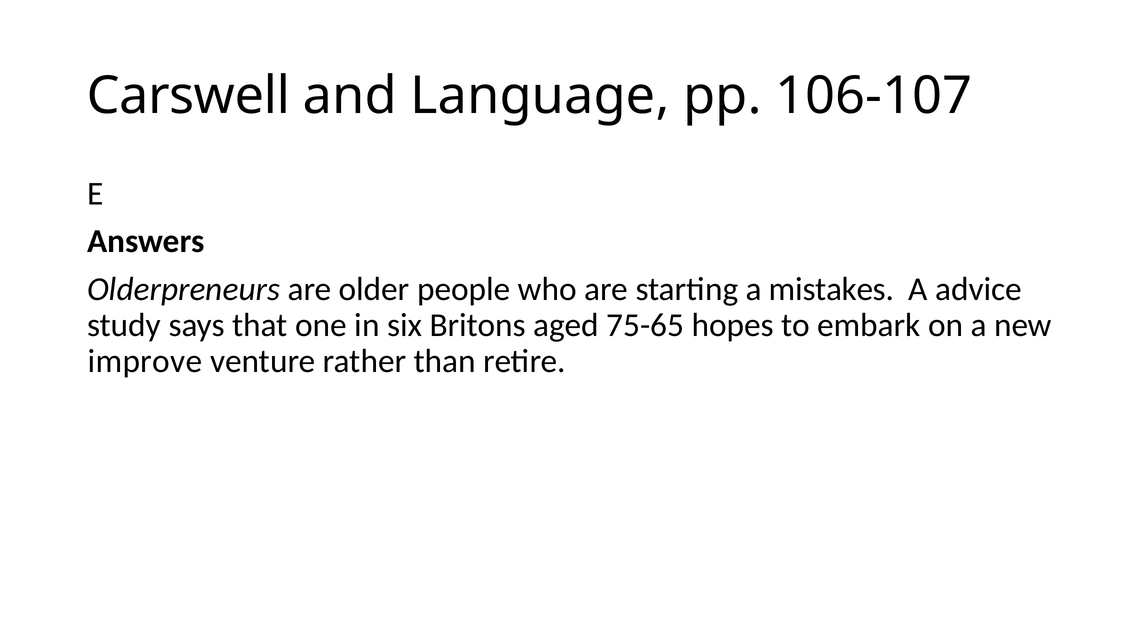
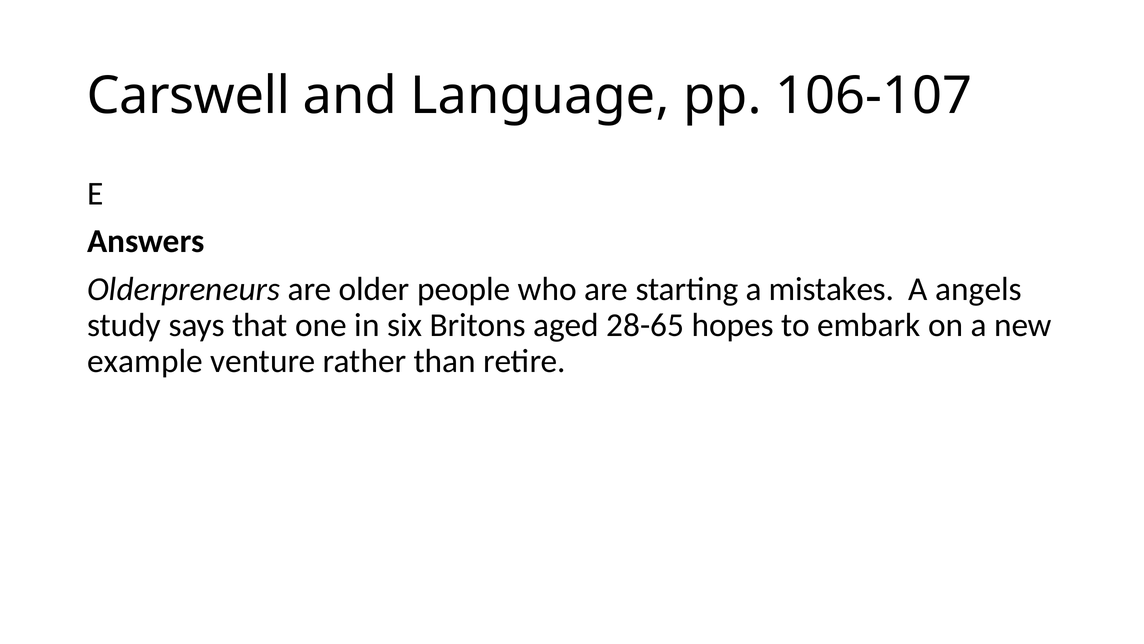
advice: advice -> angels (979, 289)
75-65: 75-65 -> 28-65 (645, 325)
improve: improve -> example (145, 361)
